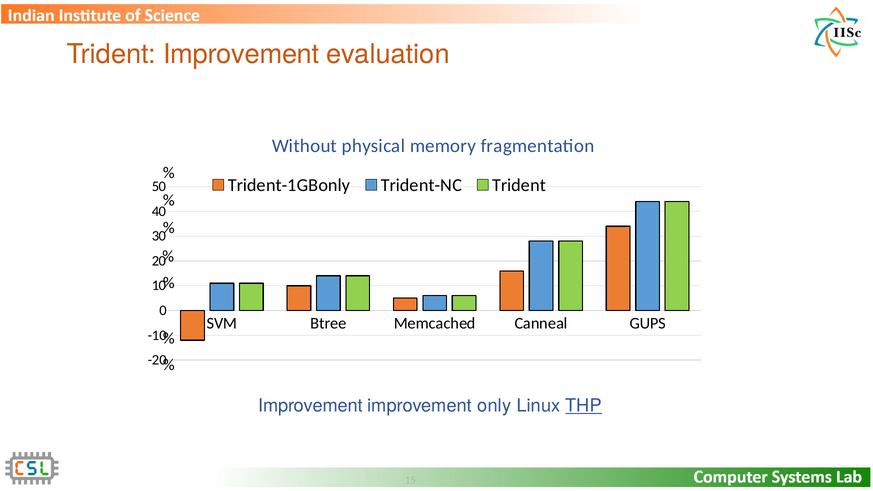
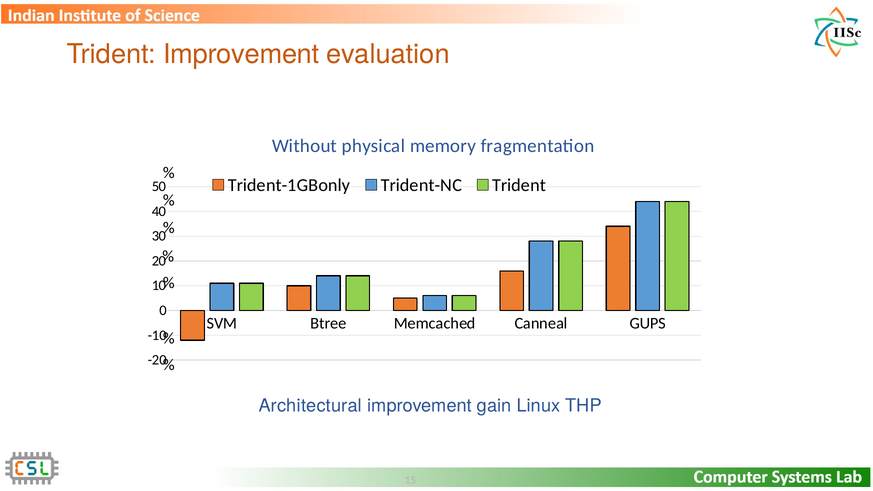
Improvement: Improvement -> Architectural (310, 406)
only: only -> gain (494, 406)
THP underline: present -> none (584, 406)
